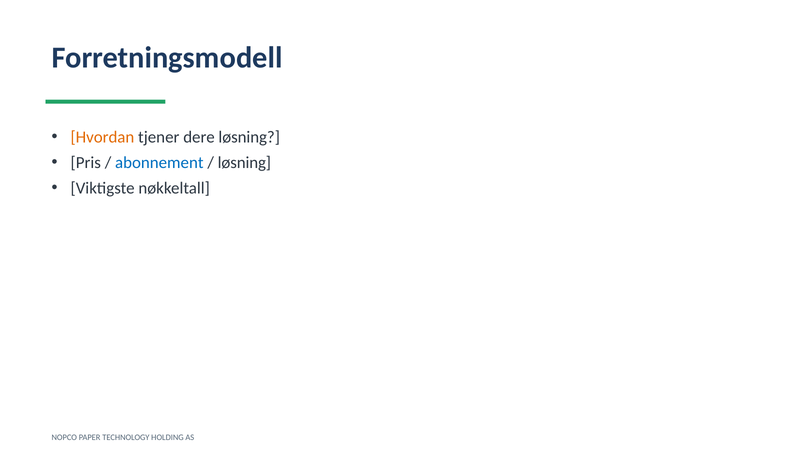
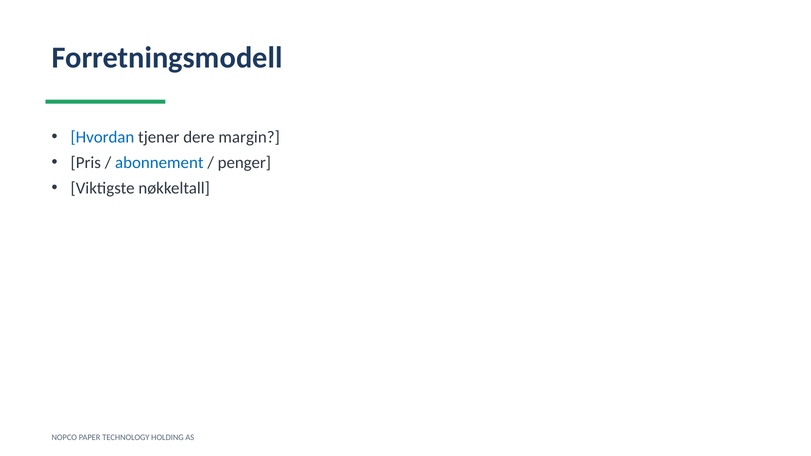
Hvordan colour: orange -> blue (102, 137)
dere løsning: løsning -> margin (249, 137)
løsning: løsning -> penger (244, 163)
